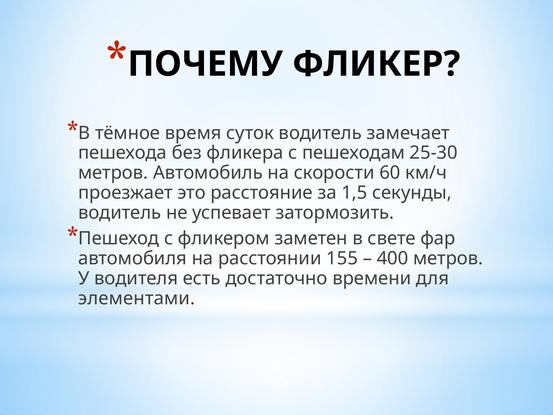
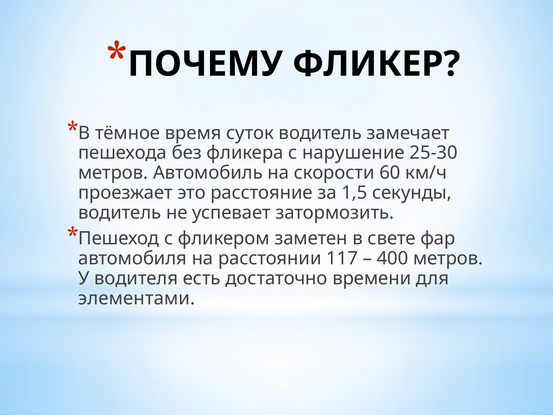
пешеходам: пешеходам -> нарушение (353, 153)
155: 155 -> 117 (342, 258)
